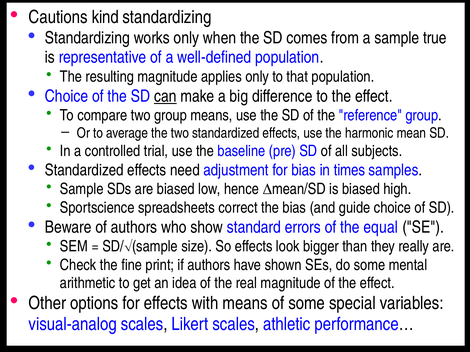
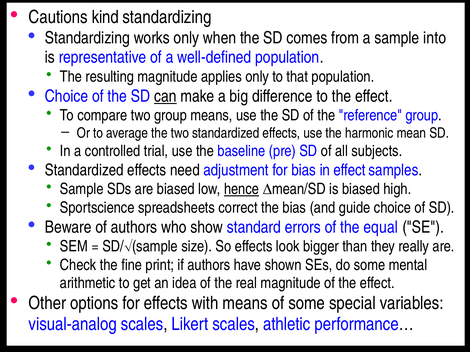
true: true -> into (435, 38)
in times: times -> effect (349, 170)
hence underline: none -> present (242, 189)
